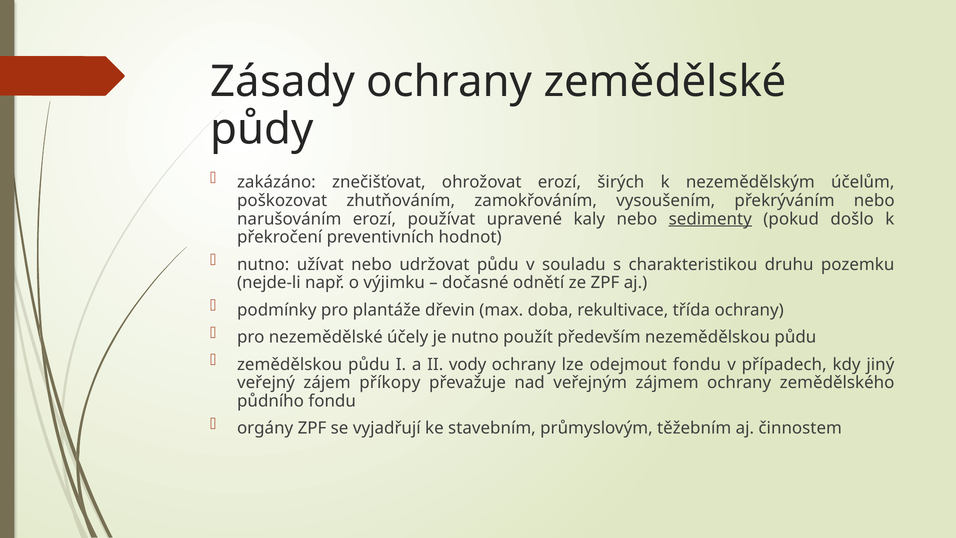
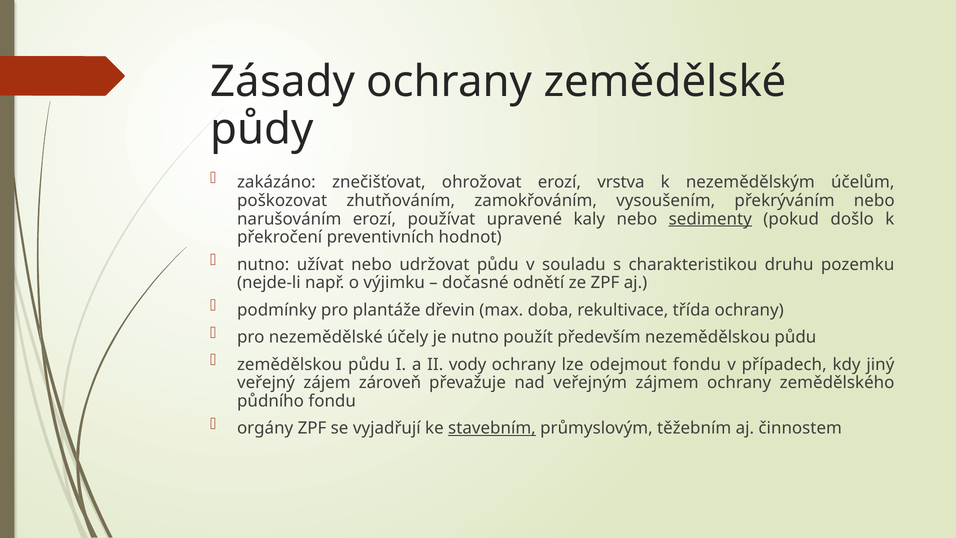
širých: širých -> vrstva (621, 182)
příkopy: příkopy -> zároveň (390, 383)
stavebním underline: none -> present (492, 428)
